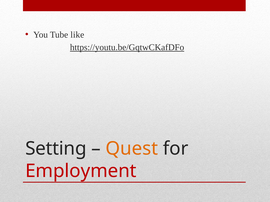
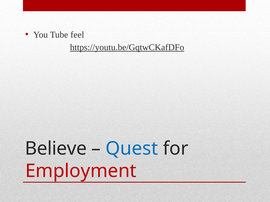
like: like -> feel (77, 35)
Setting: Setting -> Believe (56, 149)
Quest colour: orange -> blue (132, 149)
